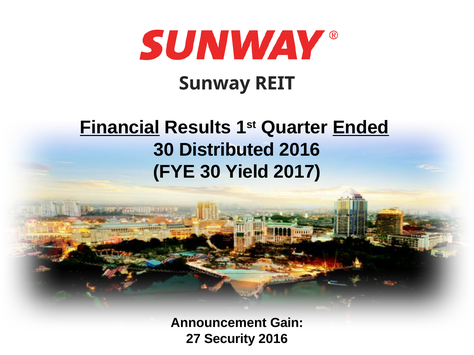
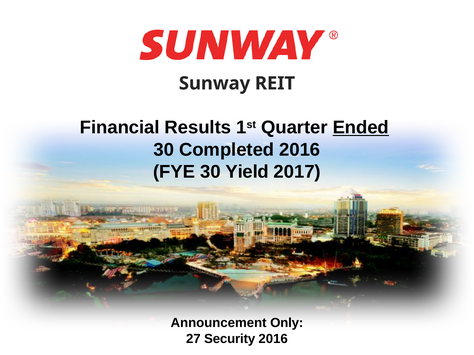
Financial underline: present -> none (120, 128)
Distributed: Distributed -> Completed (227, 150)
Gain: Gain -> Only (287, 323)
